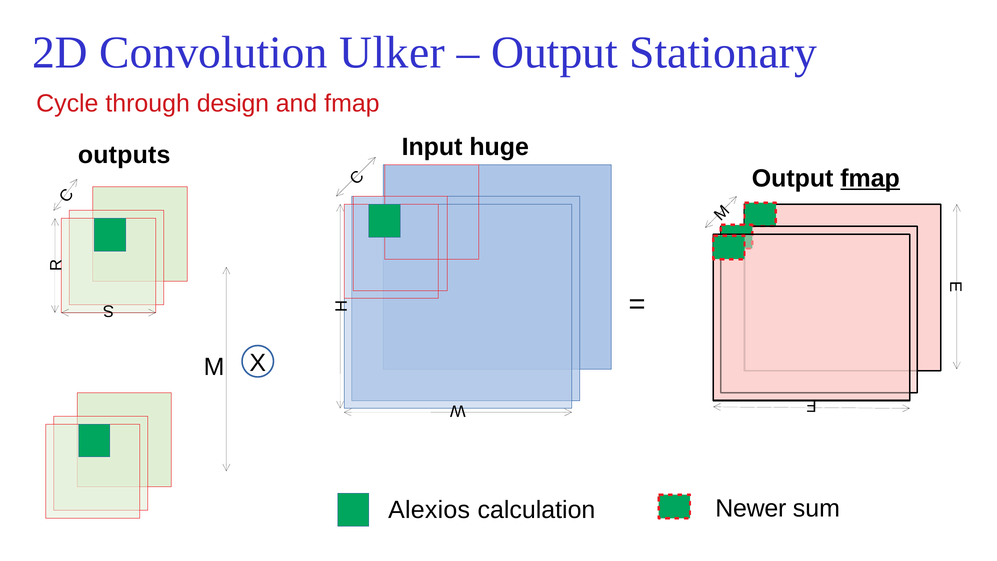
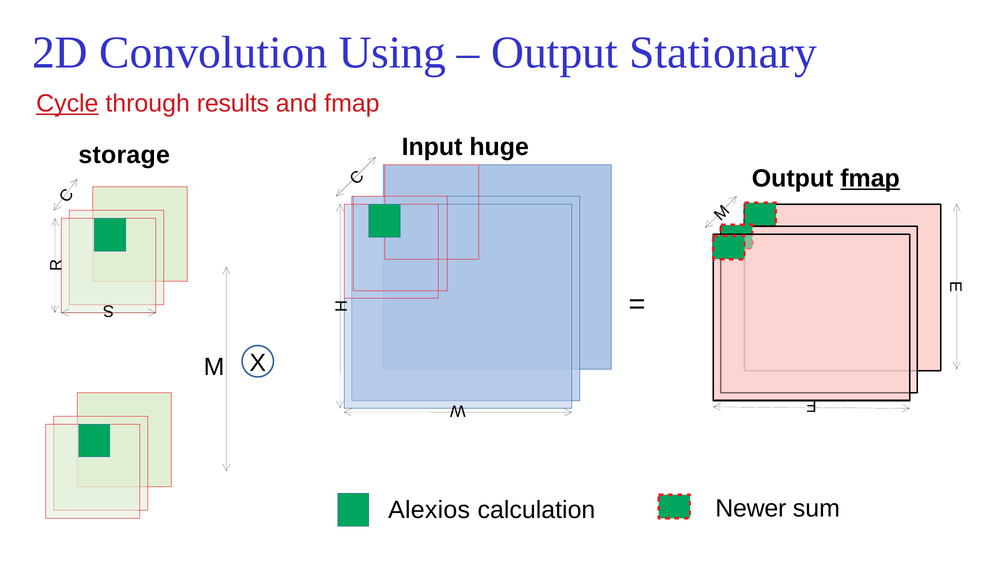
Ulker: Ulker -> Using (392, 52)
Cycle underline: none -> present (67, 103)
design: design -> results (233, 103)
outputs: outputs -> storage (124, 155)
